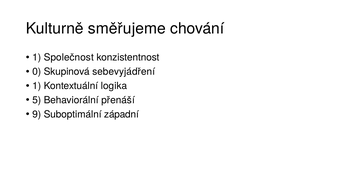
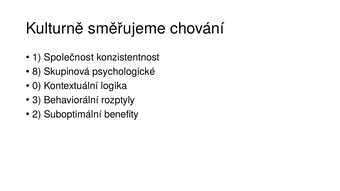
0: 0 -> 8 (37, 72)
sebevyjádření: sebevyjádření -> psychologické (124, 72)
1: 1 -> 0 (37, 86)
5: 5 -> 3 (37, 100)
přenáší: přenáší -> rozptyly (118, 100)
9: 9 -> 2 (37, 115)
západní: západní -> benefity (121, 115)
